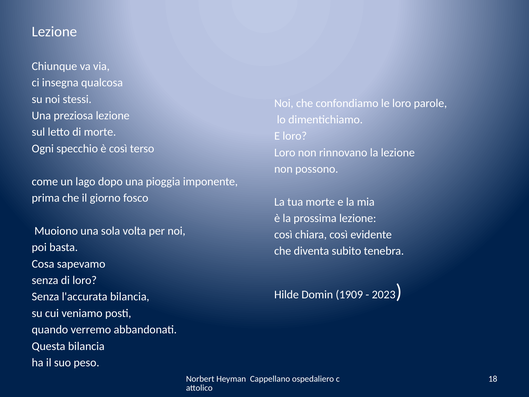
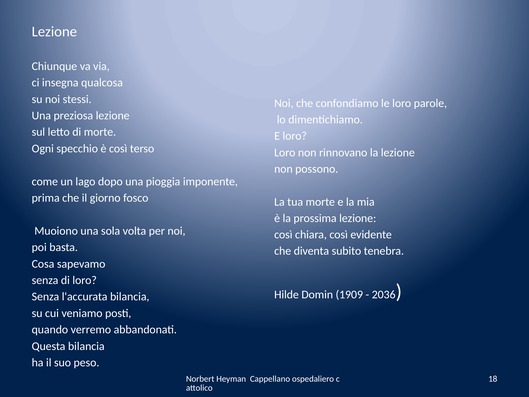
2023: 2023 -> 2036 (384, 294)
